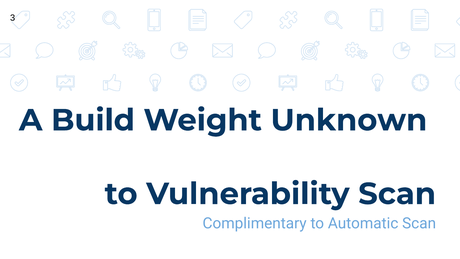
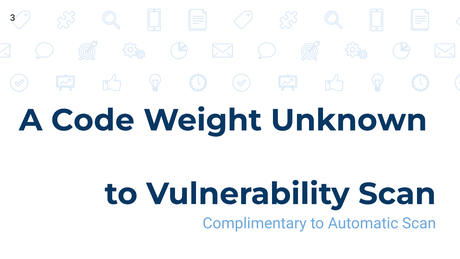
Build: Build -> Code (93, 120)
